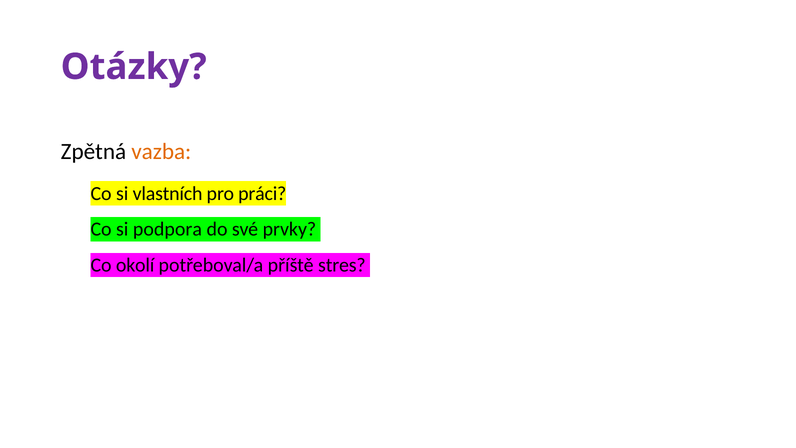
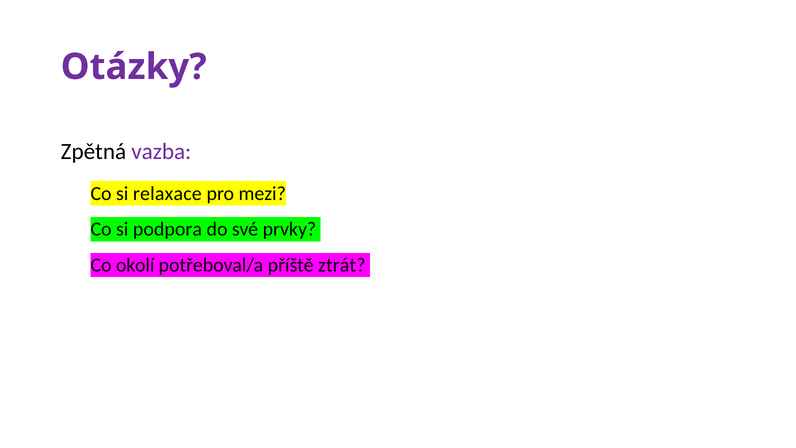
vazba colour: orange -> purple (161, 152)
vlastních: vlastních -> relaxace (167, 193)
práci: práci -> mezi (262, 193)
stres: stres -> ztrát (342, 265)
